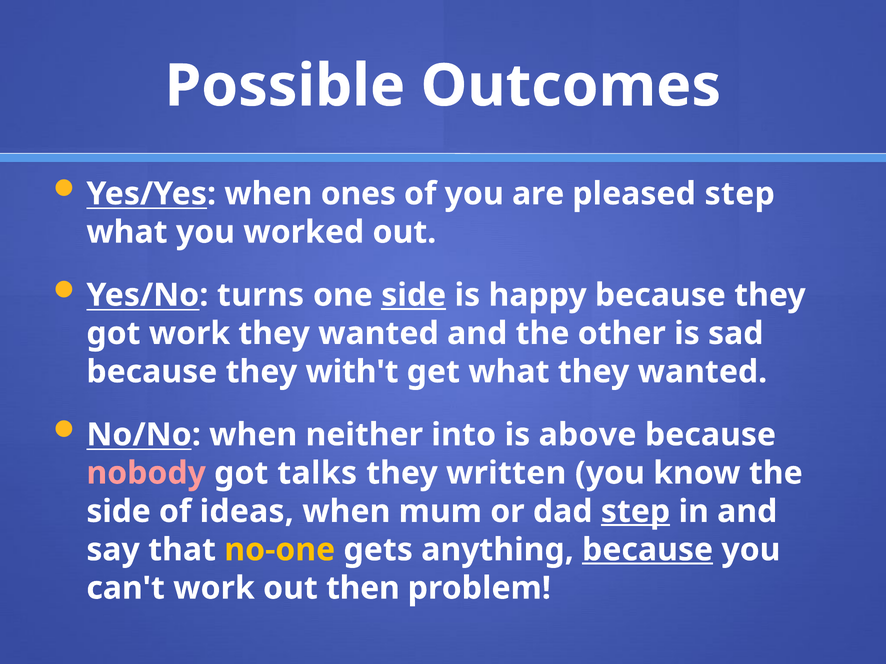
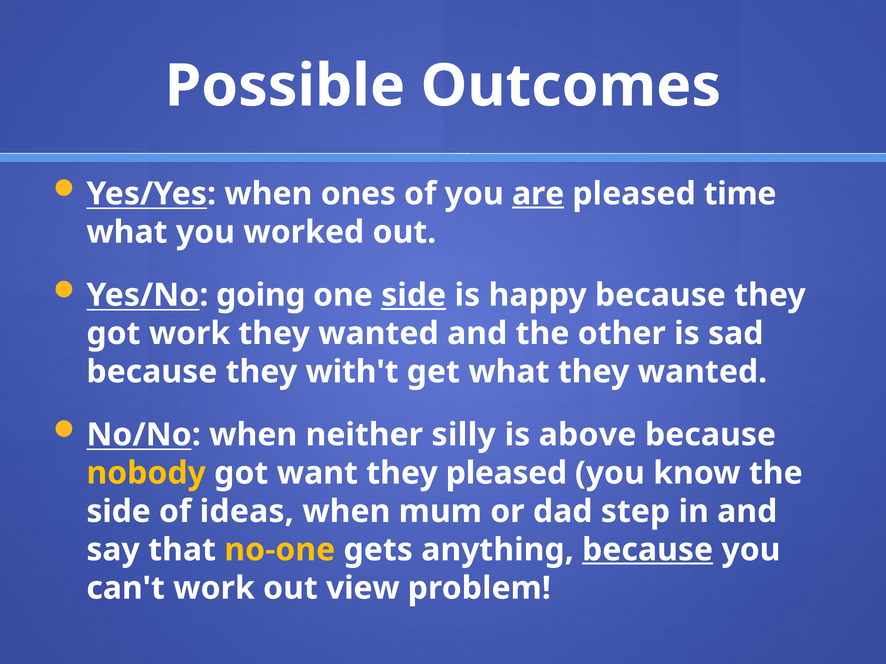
are underline: none -> present (538, 194)
pleased step: step -> time (740, 194)
turns: turns -> going (261, 295)
into: into -> silly (464, 435)
nobody colour: pink -> yellow (146, 473)
talks: talks -> want (317, 473)
they written: written -> pleased (506, 473)
step underline: present -> none (635, 512)
then: then -> view (363, 589)
